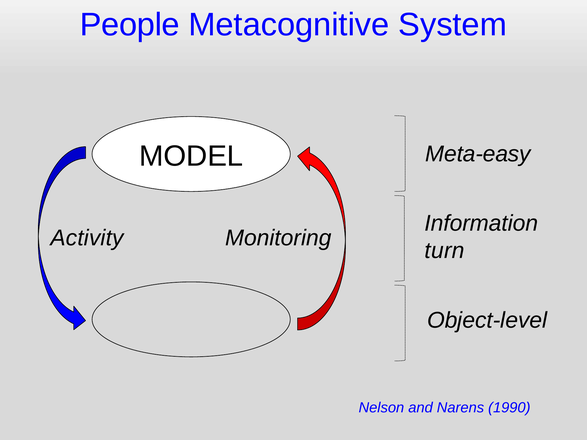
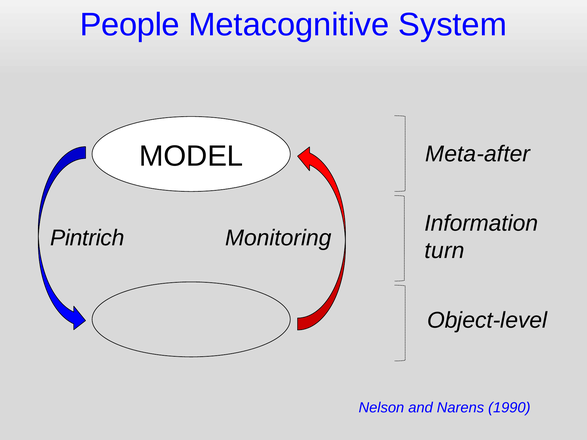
Meta-easy: Meta-easy -> Meta-after (478, 154)
Activity: Activity -> Pintrich (87, 238)
